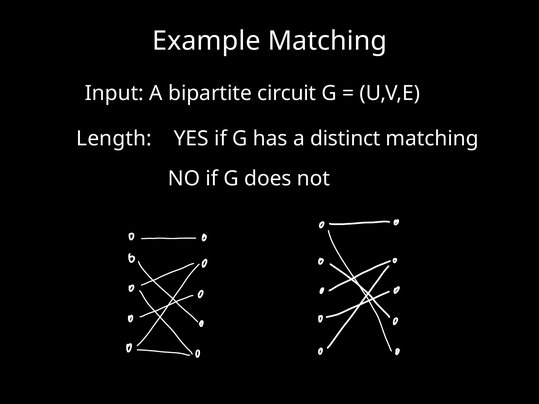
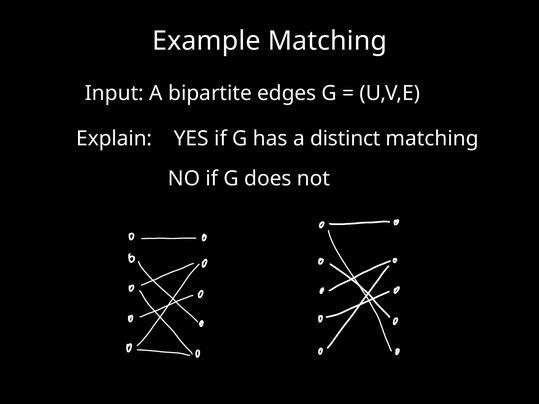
circuit: circuit -> edges (287, 93)
Length: Length -> Explain (114, 139)
